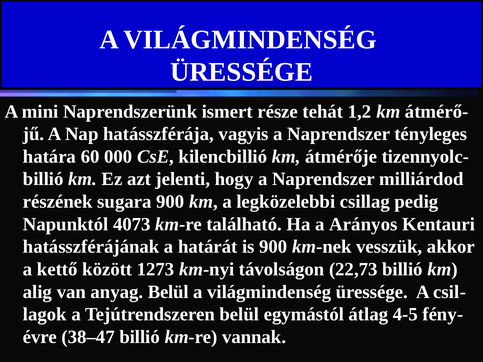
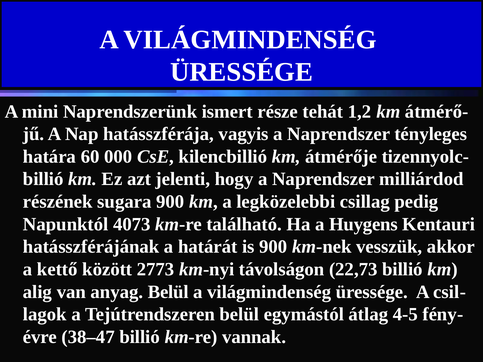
Arányos: Arányos -> Huygens (363, 224)
1273: 1273 -> 2773 (156, 269)
